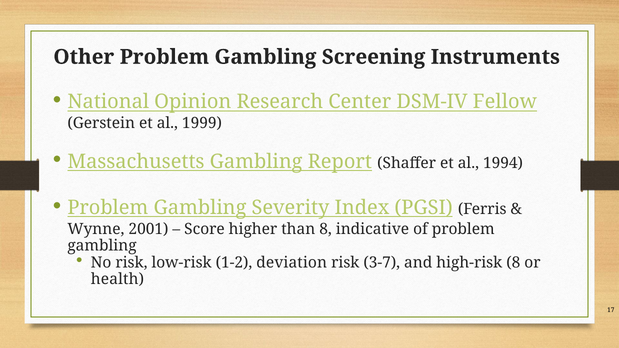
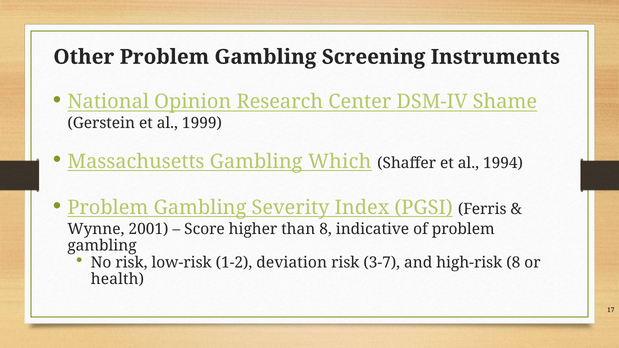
Fellow: Fellow -> Shame (505, 102)
Report: Report -> Which (340, 162)
